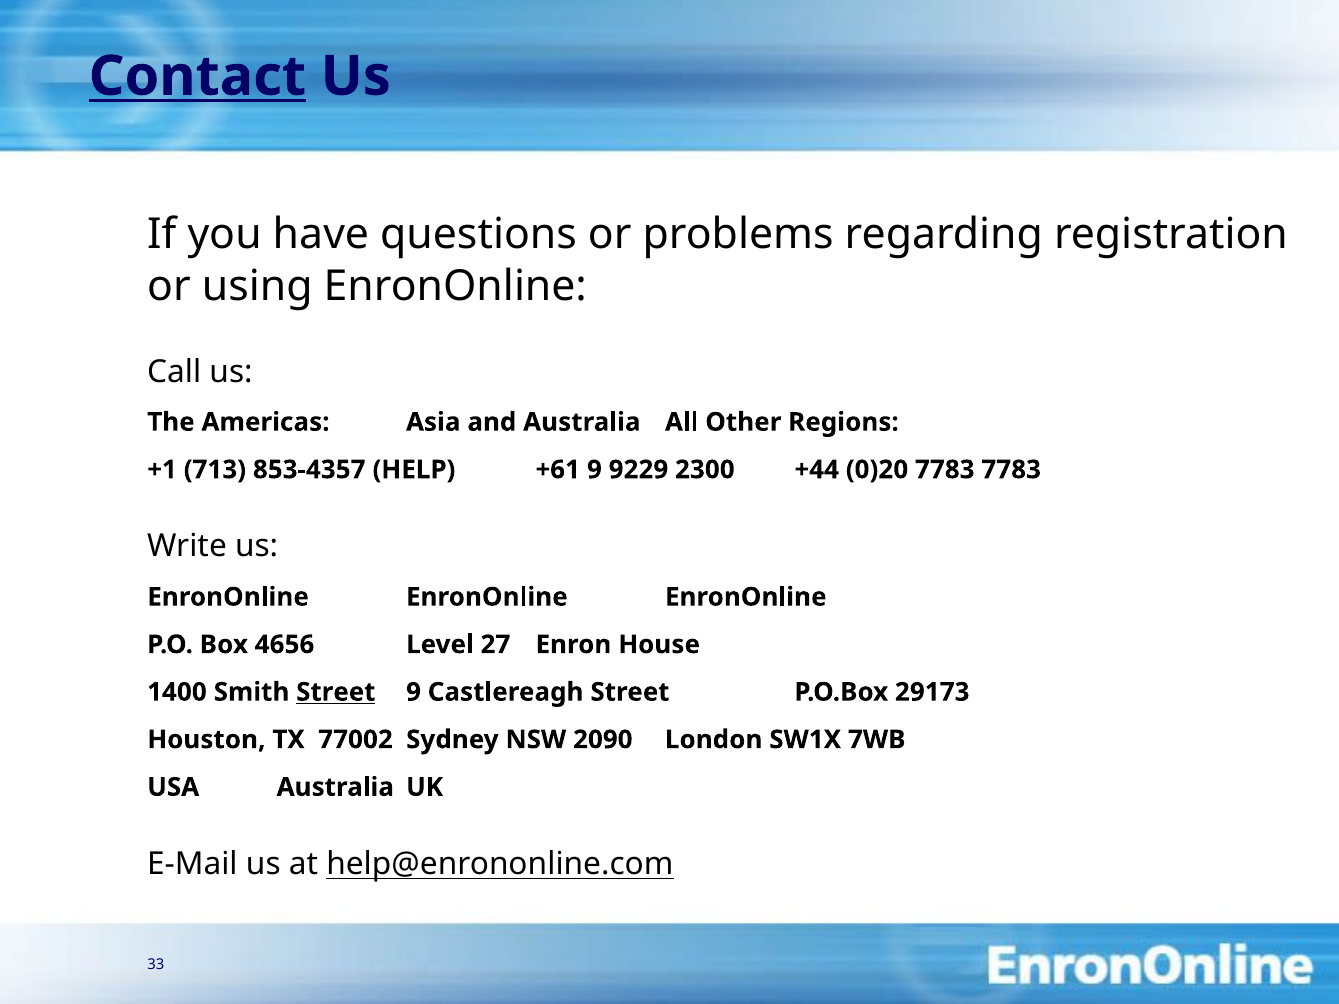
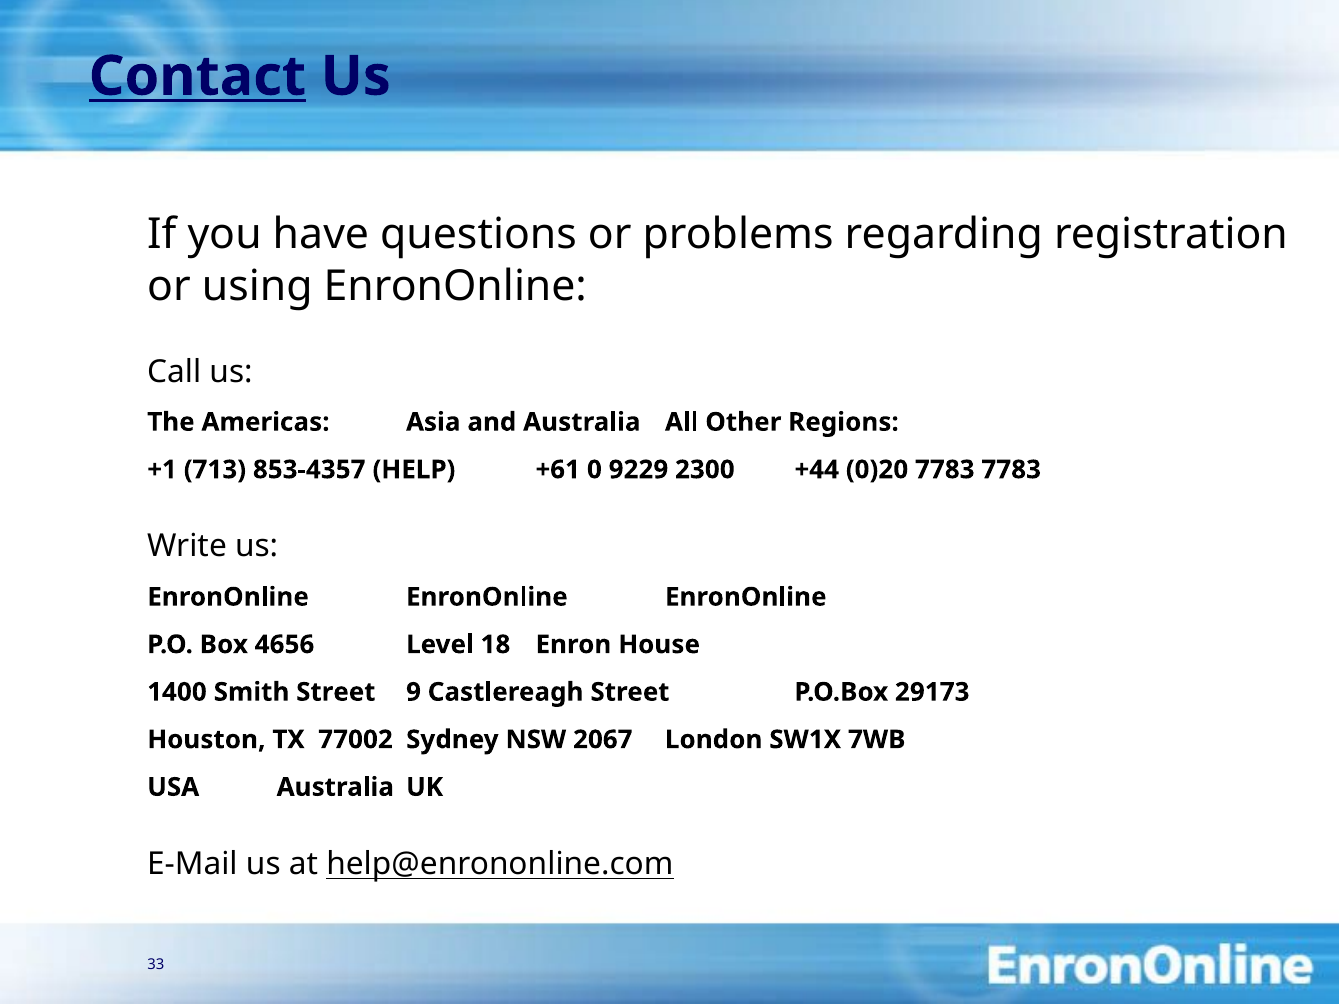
+61 9: 9 -> 0 (594, 470)
27: 27 -> 18 (495, 645)
Street underline: present -> none (336, 692)
2090: 2090 -> 2067 (603, 740)
